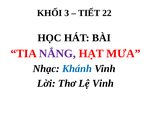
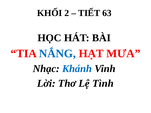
3: 3 -> 2 (67, 13)
22: 22 -> 63 (107, 13)
NẮNG colour: purple -> blue (57, 54)
Lệ Vinh: Vinh -> Tình (103, 83)
